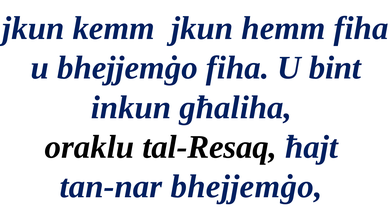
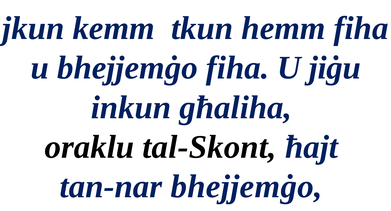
kemm jkun: jkun -> tkun (202, 28)
bint: bint -> jiġu (335, 68)
tal-Resaq: tal-Resaq -> tal-Skont (209, 147)
